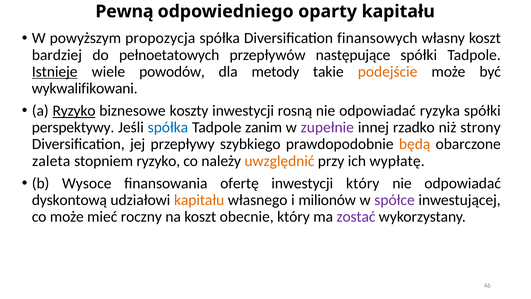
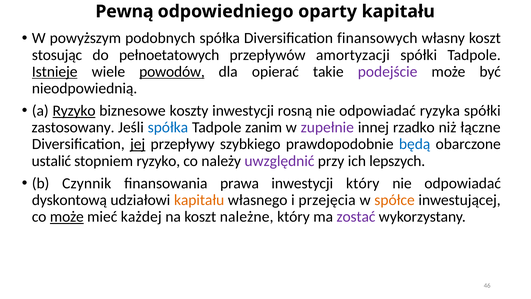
propozycja: propozycja -> podobnych (160, 38)
bardziej: bardziej -> stosując (57, 55)
następujące: następujące -> amortyzacji (353, 55)
powodów underline: none -> present (172, 72)
metody: metody -> opierać (275, 72)
podejście colour: orange -> purple (388, 72)
wykwalifikowani: wykwalifikowani -> nieodpowiednią (85, 88)
perspektywy: perspektywy -> zastosowany (73, 127)
strony: strony -> łączne (480, 127)
jej underline: none -> present (138, 144)
będą colour: orange -> blue (415, 144)
zaleta: zaleta -> ustalić (51, 161)
uwzględnić colour: orange -> purple (279, 161)
wypłatę: wypłatę -> lepszych (397, 161)
Wysoce: Wysoce -> Czynnik (87, 183)
ofertę: ofertę -> prawa (240, 183)
milionów: milionów -> przejęcia (327, 200)
spółce colour: purple -> orange (395, 200)
może underline: none -> present (67, 217)
roczny: roczny -> każdej (141, 217)
obecnie: obecnie -> należne (247, 217)
